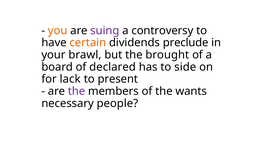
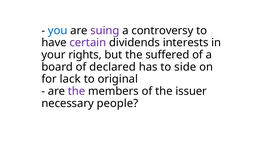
you colour: orange -> blue (58, 31)
certain colour: orange -> purple (88, 43)
preclude: preclude -> interests (186, 43)
brawl: brawl -> rights (85, 55)
brought: brought -> suffered (167, 55)
present: present -> original (118, 79)
wants: wants -> issuer (191, 91)
